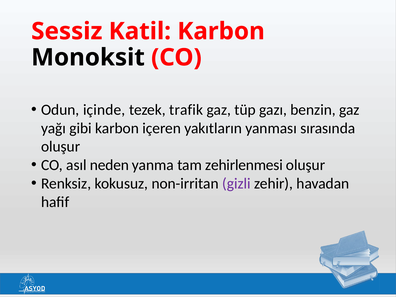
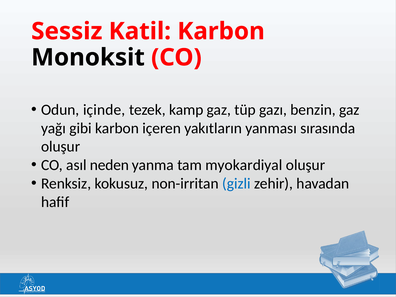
trafik: trafik -> kamp (186, 110)
zehirlenmesi: zehirlenmesi -> myokardiyal (244, 165)
gizli colour: purple -> blue (236, 184)
